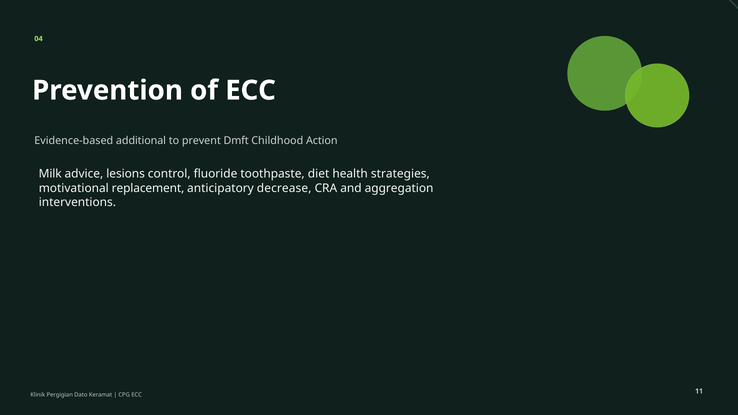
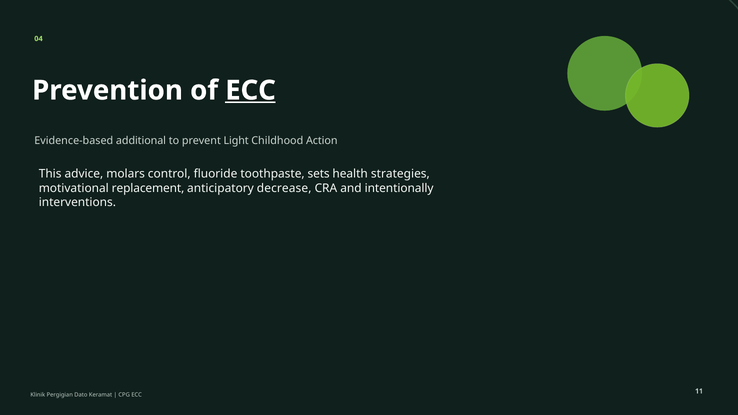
ECC underline: none -> present (251, 90)
Dmft: Dmft -> Light (236, 141)
Milk: Milk -> This (50, 174)
lesions: lesions -> molars (126, 174)
diet: diet -> sets (319, 174)
aggregation: aggregation -> intentionally (399, 188)
